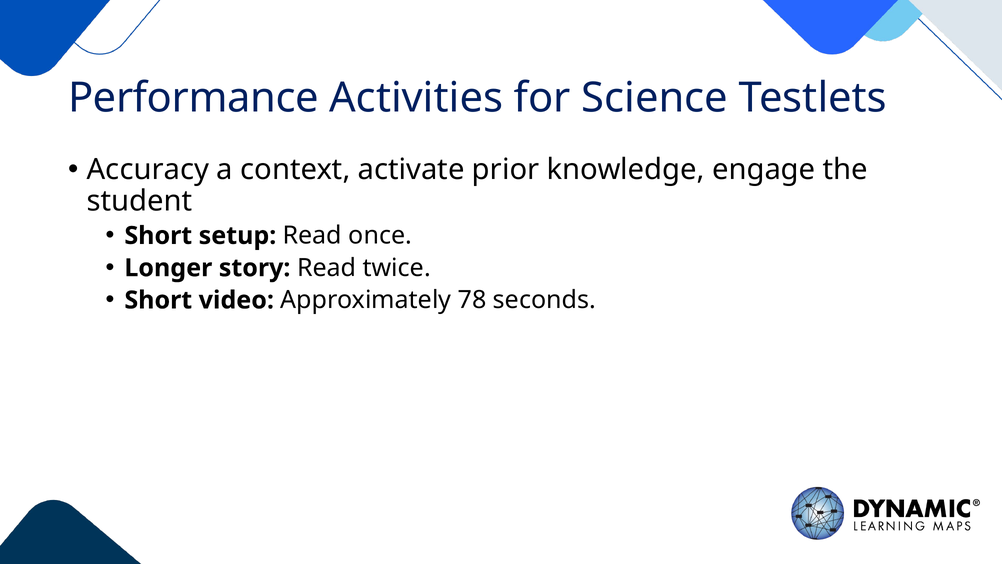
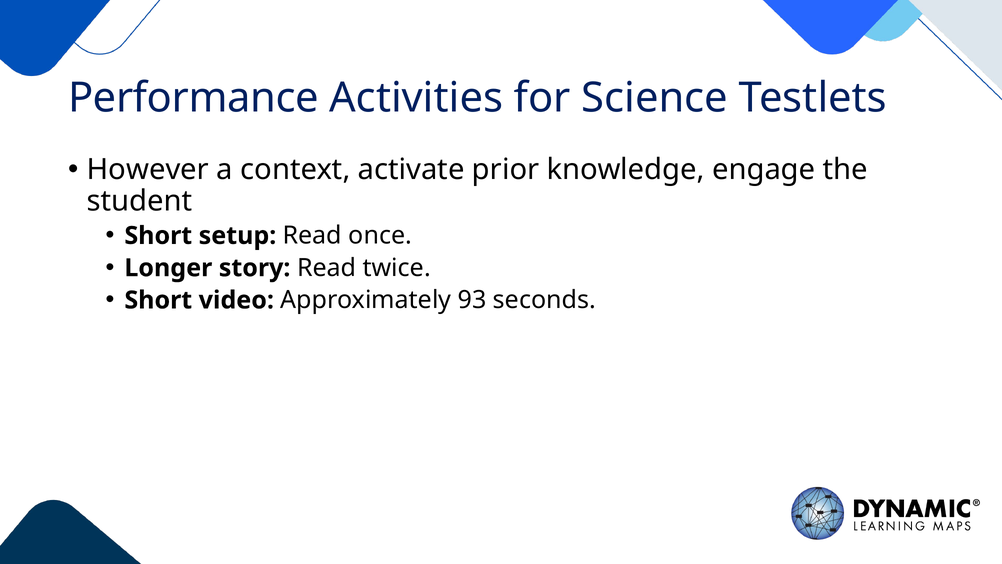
Accuracy: Accuracy -> However (148, 169)
78: 78 -> 93 (472, 300)
